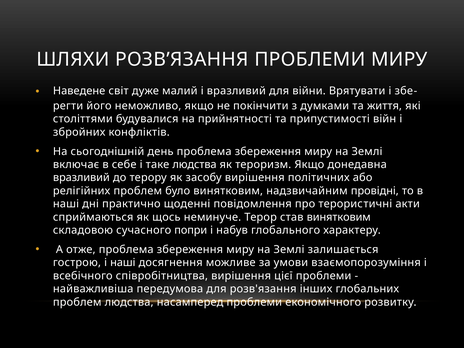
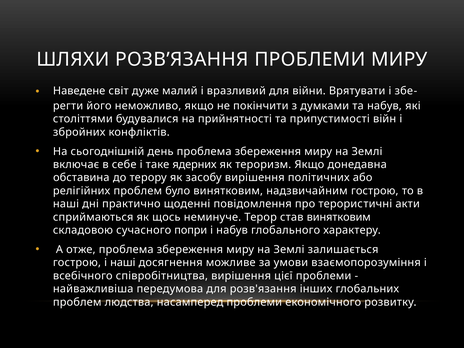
та життя: життя -> набув (384, 106)
таке людства: людства -> ядерних (195, 165)
вразливий: вразливий -> обставина (81, 178)
надзвичайним провідні: провідні -> гострою (375, 191)
